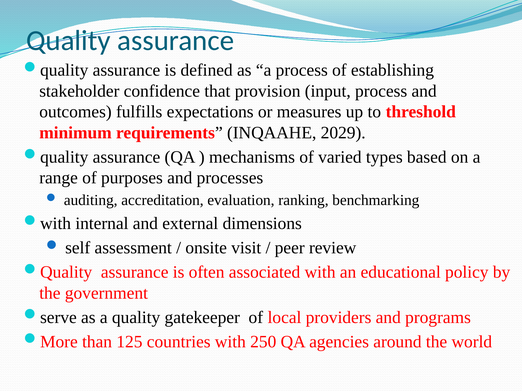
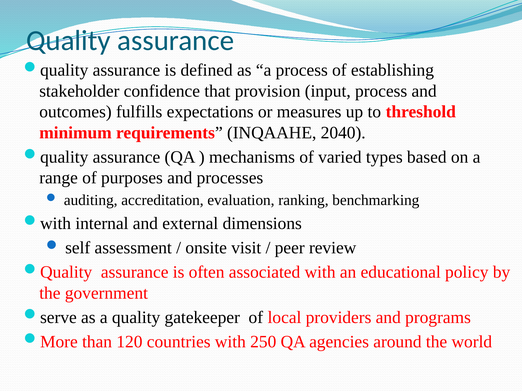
2029: 2029 -> 2040 (343, 133)
125: 125 -> 120 (129, 342)
